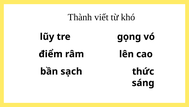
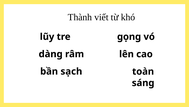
điểm: điểm -> dàng (51, 54)
thức: thức -> toàn (143, 71)
